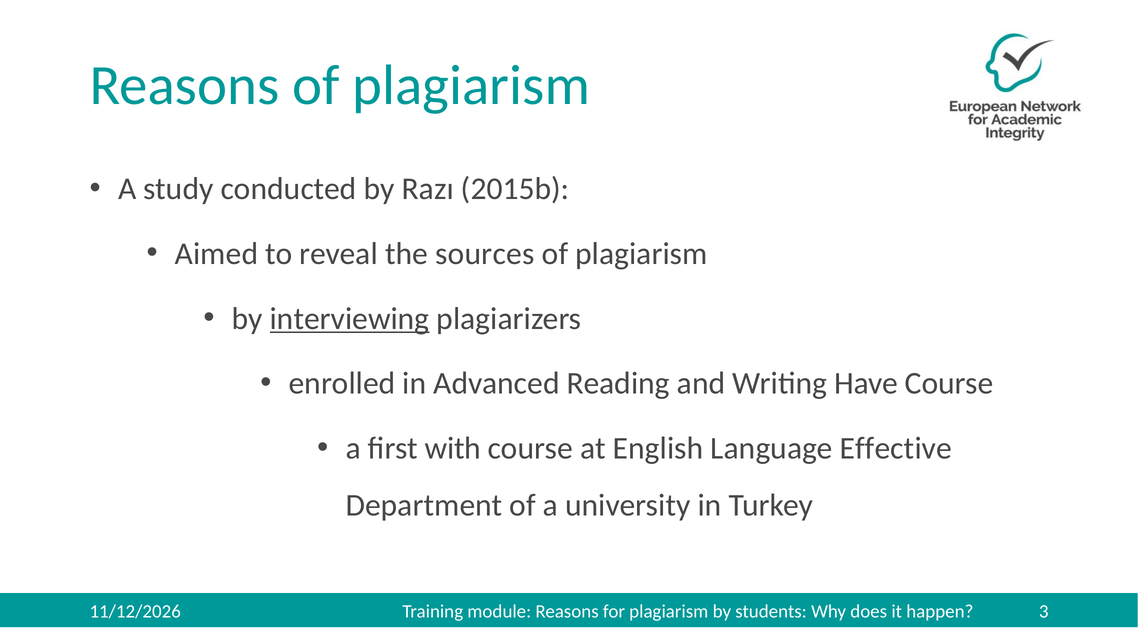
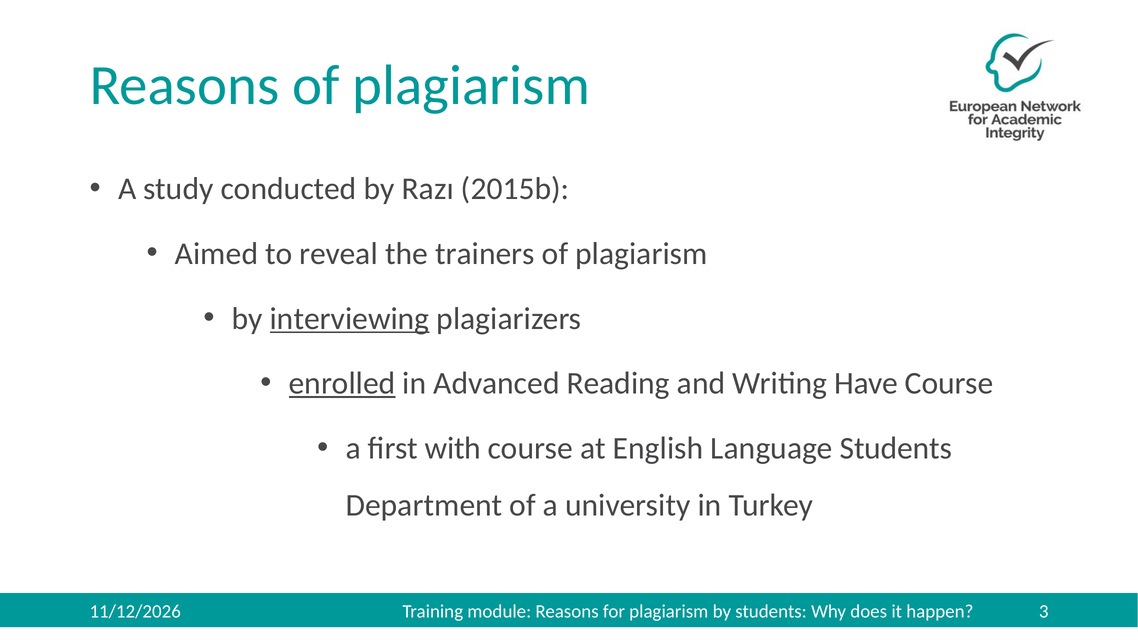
sources: sources -> trainers (485, 254)
enrolled underline: none -> present (342, 384)
Language Effective: Effective -> Students (896, 449)
